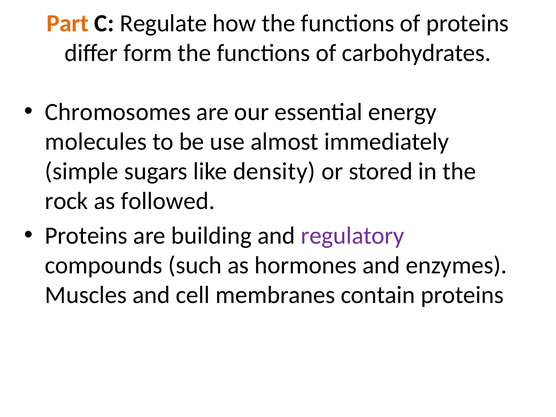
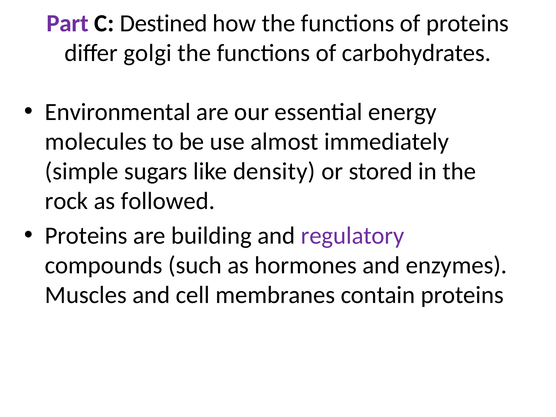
Part colour: orange -> purple (68, 23)
Regulate: Regulate -> Destined (164, 23)
form: form -> golgi (148, 53)
Chromosomes: Chromosomes -> Environmental (118, 112)
